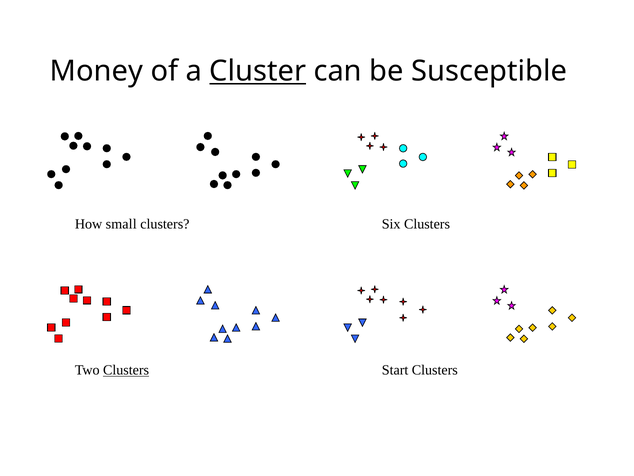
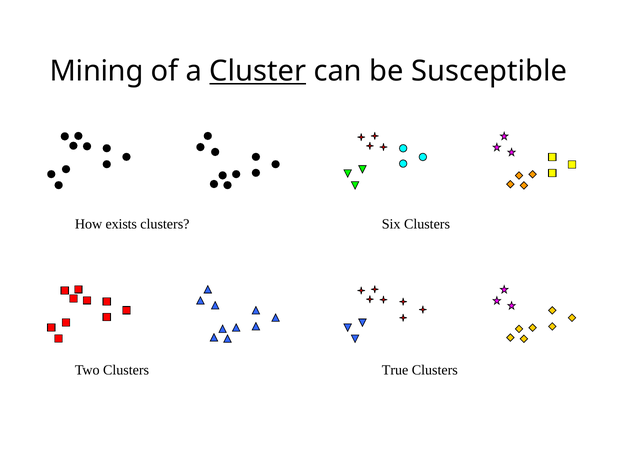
Money: Money -> Mining (97, 71)
small: small -> exists (121, 224)
Clusters underline: present -> none (126, 370)
Start: Start -> True (395, 370)
